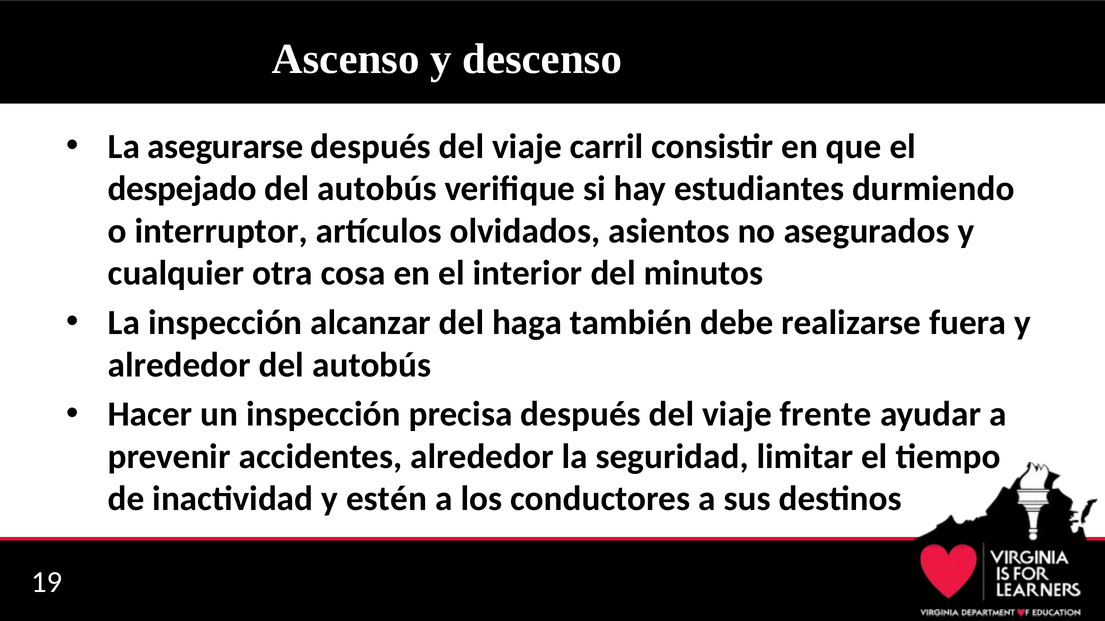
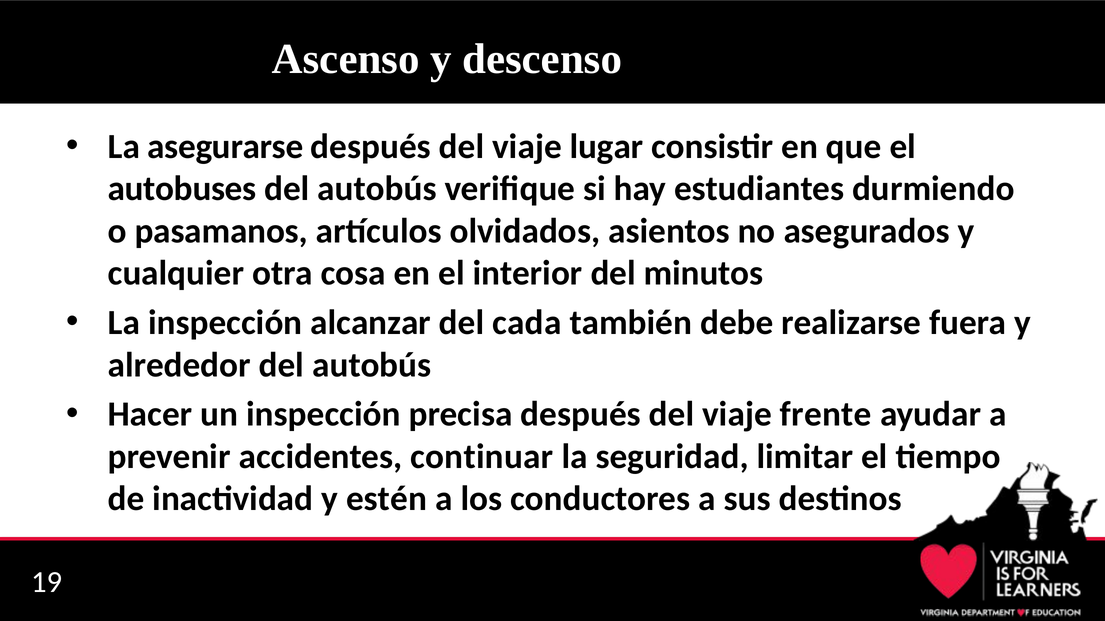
carril: carril -> lugar (607, 147)
despejado: despejado -> autobuses (182, 189)
interruptor: interruptor -> pasamanos (221, 231)
haga: haga -> cada (527, 323)
accidentes alrededor: alrededor -> continuar (482, 457)
